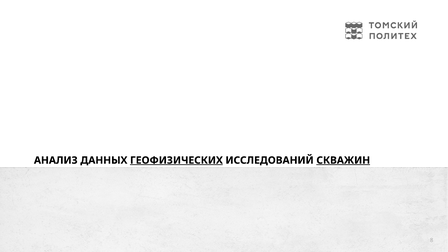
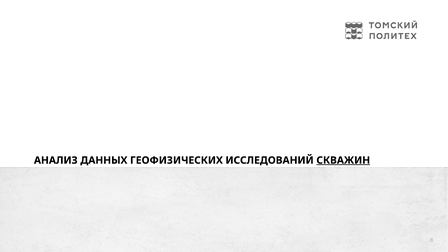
ГЕОФИЗИЧЕСКИХ underline: present -> none (176, 160)
